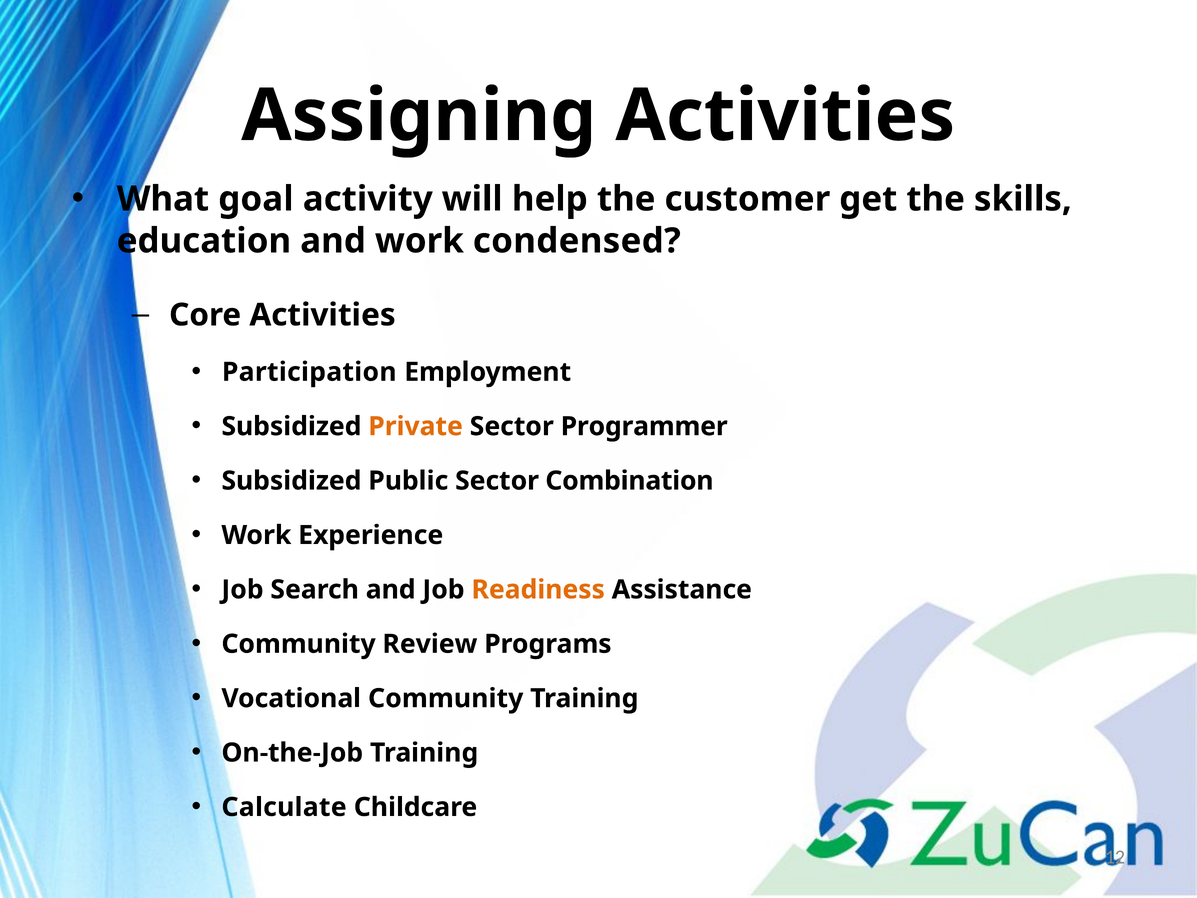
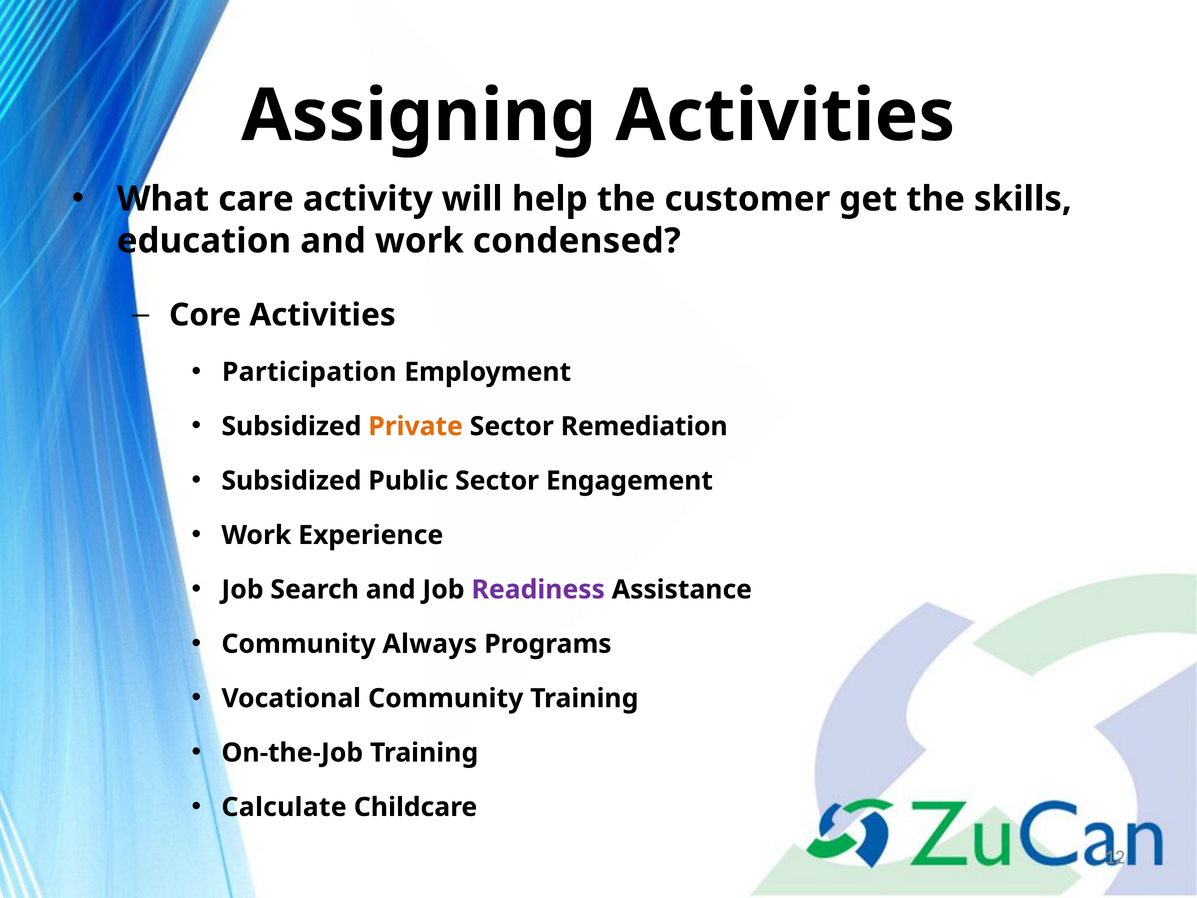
goal: goal -> care (256, 199)
Programmer: Programmer -> Remediation (644, 426)
Combination: Combination -> Engagement (629, 481)
Readiness colour: orange -> purple (538, 589)
Review: Review -> Always (430, 644)
